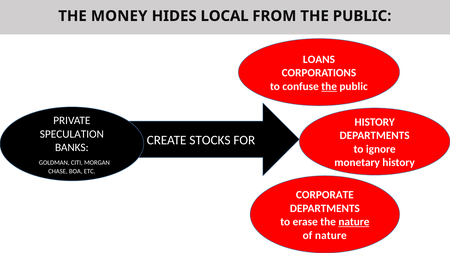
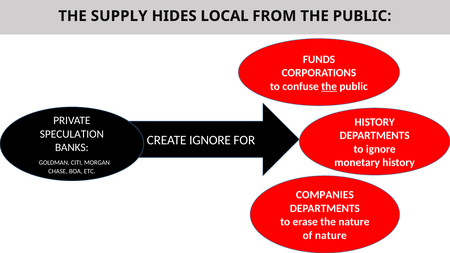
MONEY: MONEY -> SUPPLY (119, 16)
LOANS: LOANS -> FUNDS (319, 59)
CREATE STOCKS: STOCKS -> IGNORE (210, 140)
CORPORATE: CORPORATE -> COMPANIES (325, 195)
nature underline: present -> none (354, 222)
